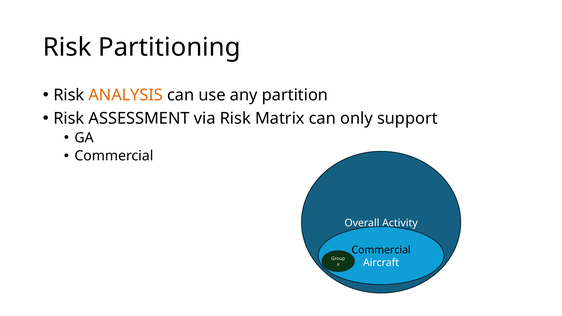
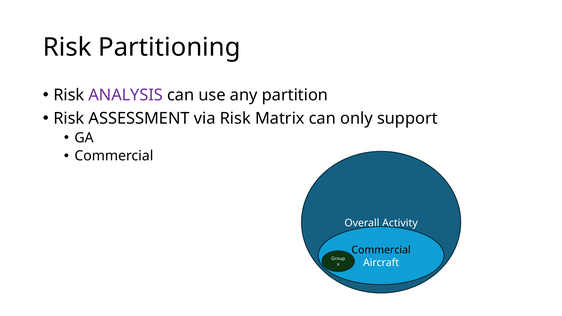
ANALYSIS colour: orange -> purple (126, 95)
